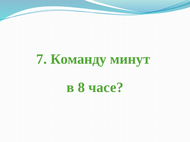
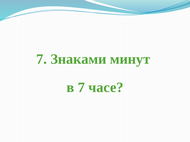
Команду: Команду -> Знаками (78, 59)
в 8: 8 -> 7 (81, 88)
